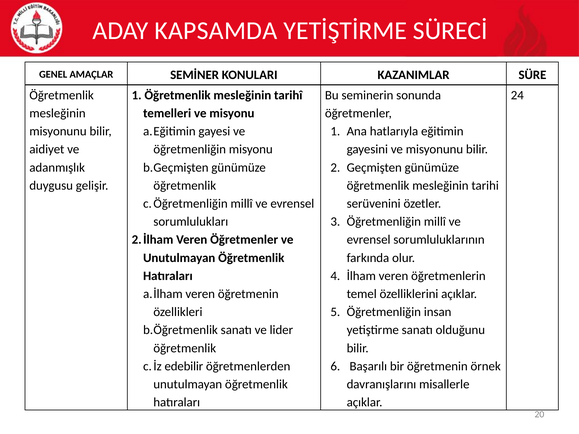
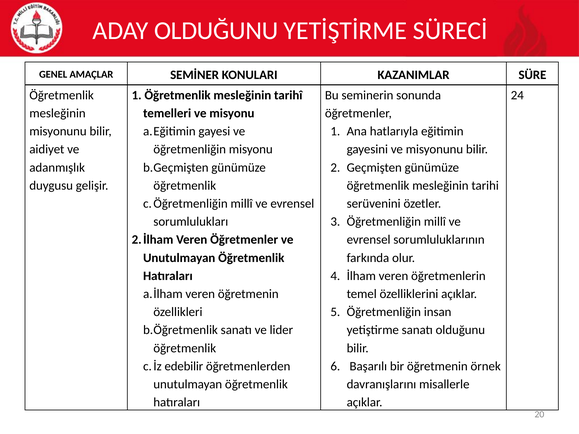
ADAY KAPSAMDA: KAPSAMDA -> OLDUĞUNU (216, 31)
